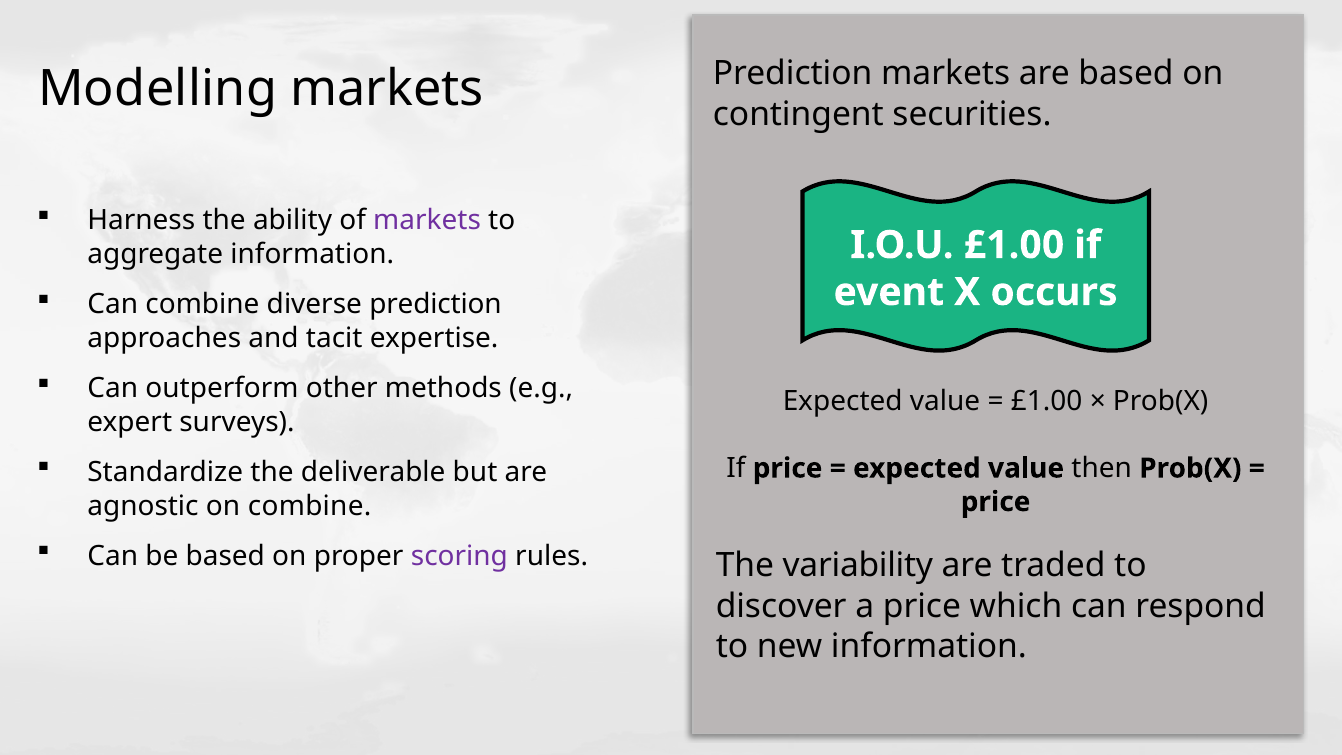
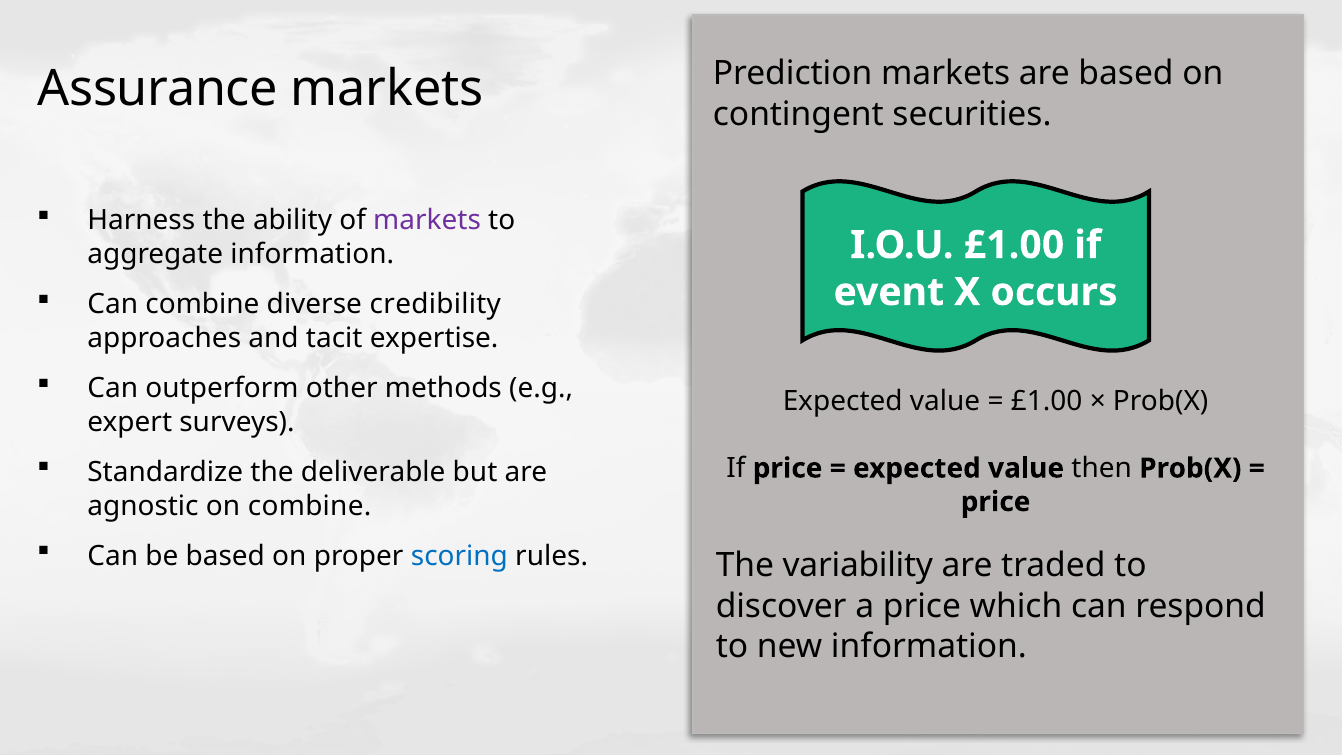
Modelling: Modelling -> Assurance (158, 89)
diverse prediction: prediction -> credibility (435, 304)
scoring colour: purple -> blue (459, 556)
